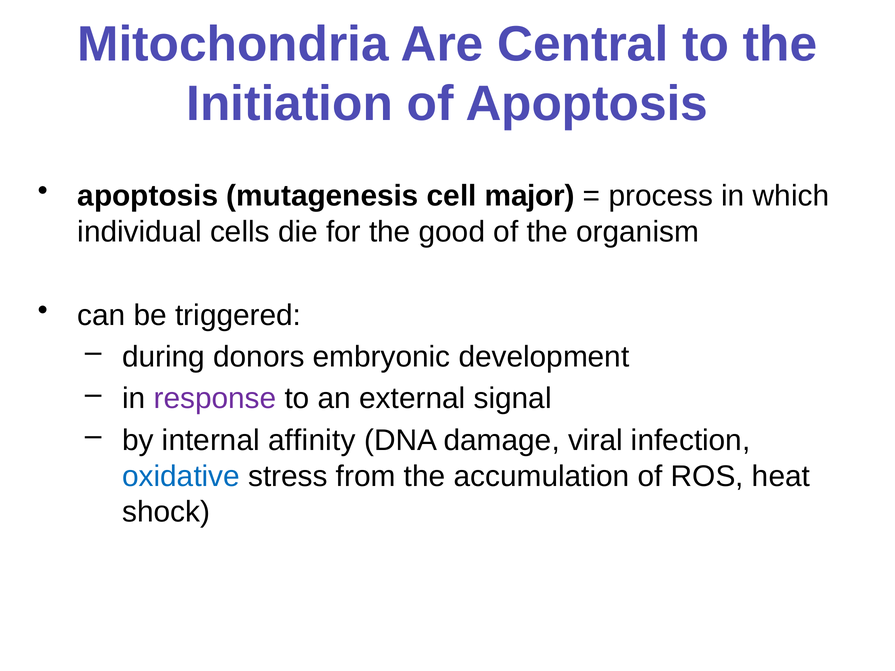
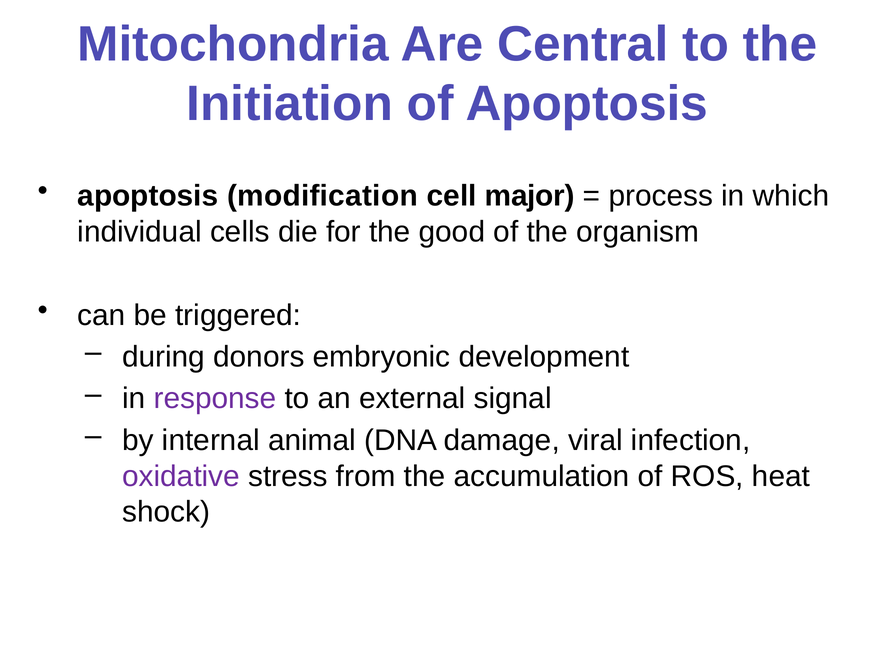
mutagenesis: mutagenesis -> modification (322, 196)
affinity: affinity -> animal (312, 441)
oxidative colour: blue -> purple (181, 476)
